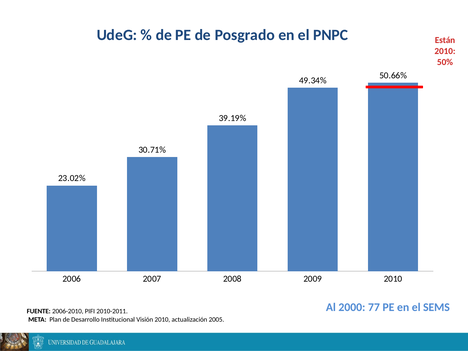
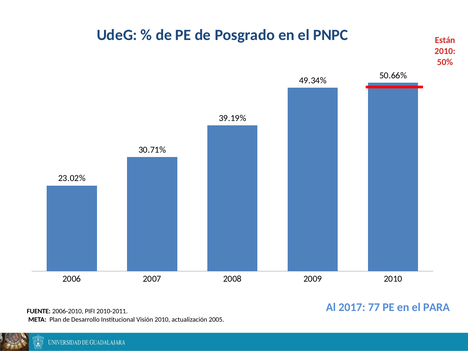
2000: 2000 -> 2017 (352, 307)
SEMS: SEMS -> PARA (436, 307)
